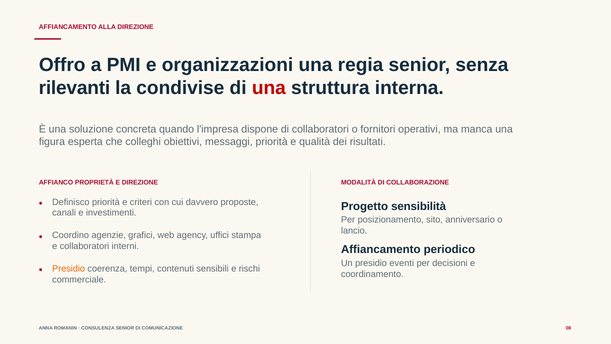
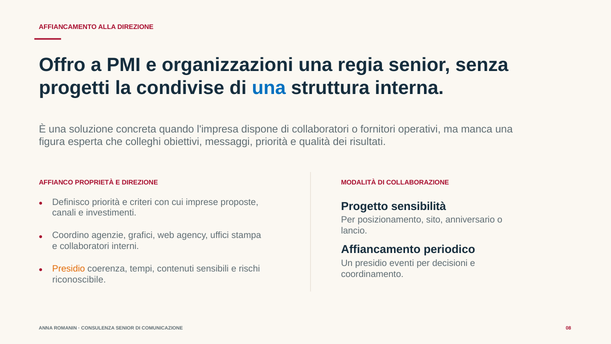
rilevanti: rilevanti -> progetti (74, 88)
una colour: red -> blue (269, 88)
davvero: davvero -> imprese (202, 202)
commerciale: commerciale -> riconoscibile (79, 280)
